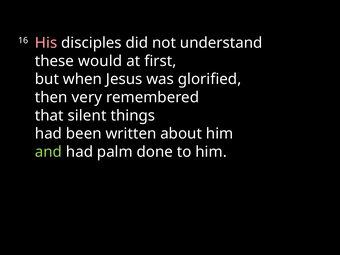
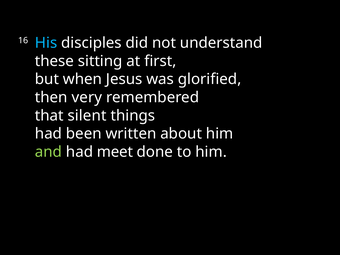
His colour: pink -> light blue (46, 43)
would: would -> sitting (100, 61)
palm: palm -> meet (115, 152)
